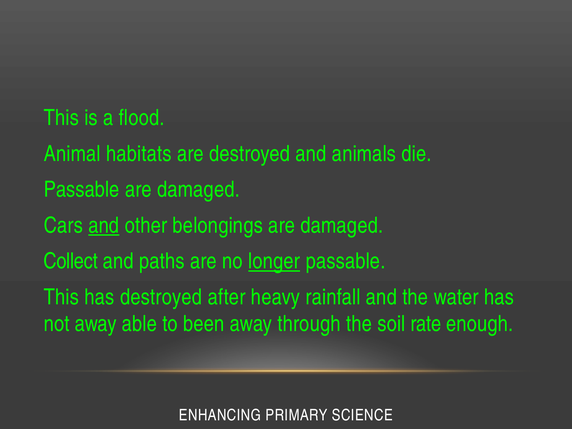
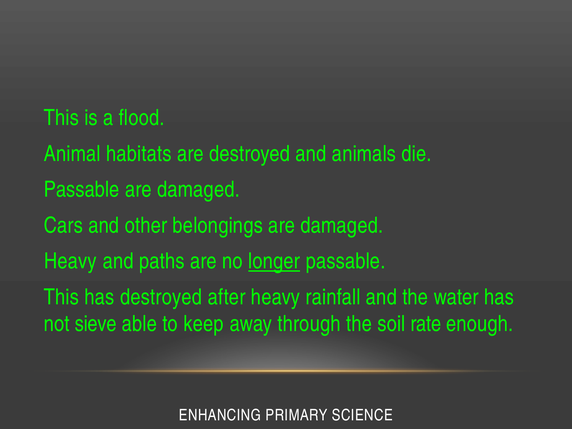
and underline: present -> none (104, 225)
Collect: Collect -> Heavy (70, 261)
not away: away -> sieve (96, 324)
been: been -> keep (204, 324)
